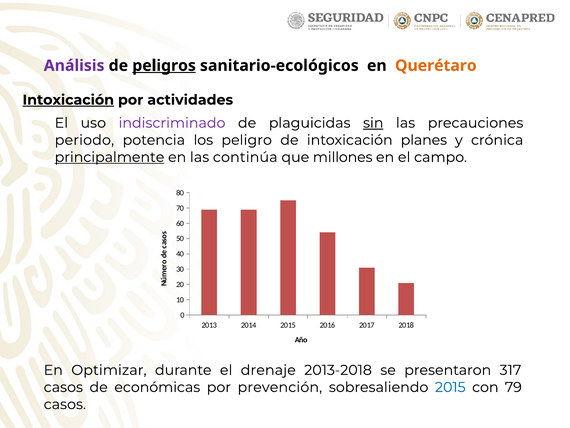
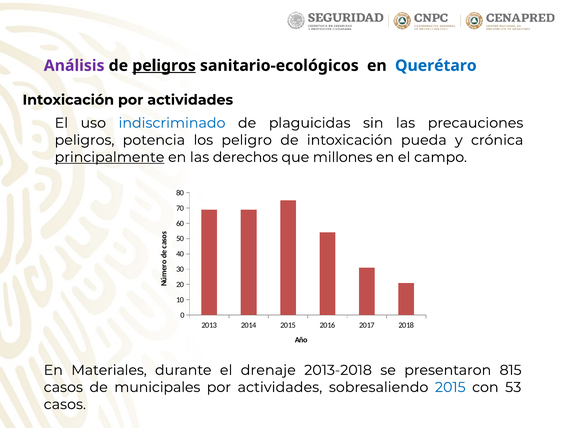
Querétaro colour: orange -> blue (436, 66)
Intoxicación underline: present -> none (68, 100)
indiscriminado colour: purple -> blue (172, 123)
sin underline: present -> none (373, 123)
periodo: periodo -> peligros (85, 140)
planes: planes -> pueda (424, 140)
continúa: continúa -> derechos (245, 157)
Optimizar: Optimizar -> Materiales (109, 370)
317: 317 -> 815 (511, 370)
económicas: económicas -> municipales (157, 387)
prevención: prevención -> actividades (280, 387)
79: 79 -> 53 (513, 387)
